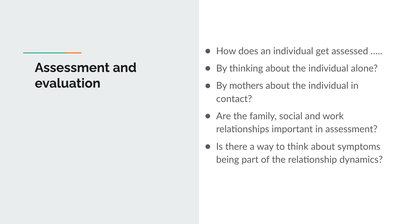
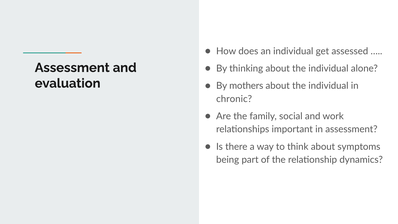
contact: contact -> chronic (234, 99)
